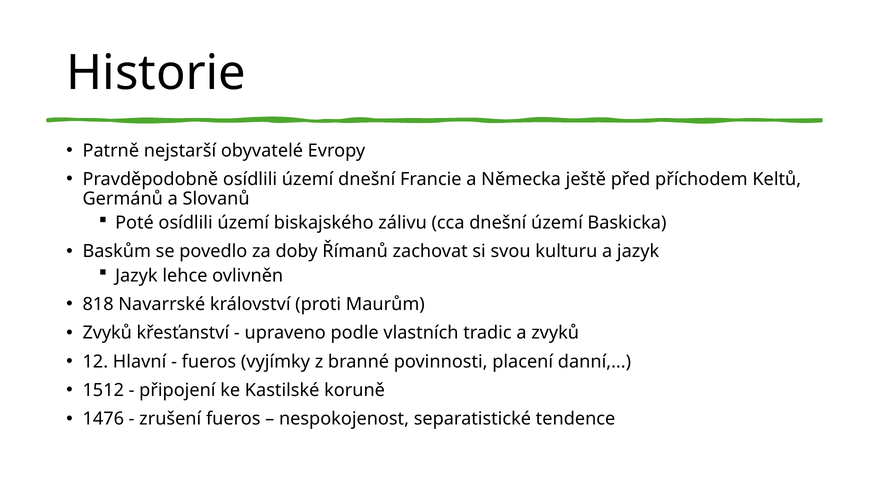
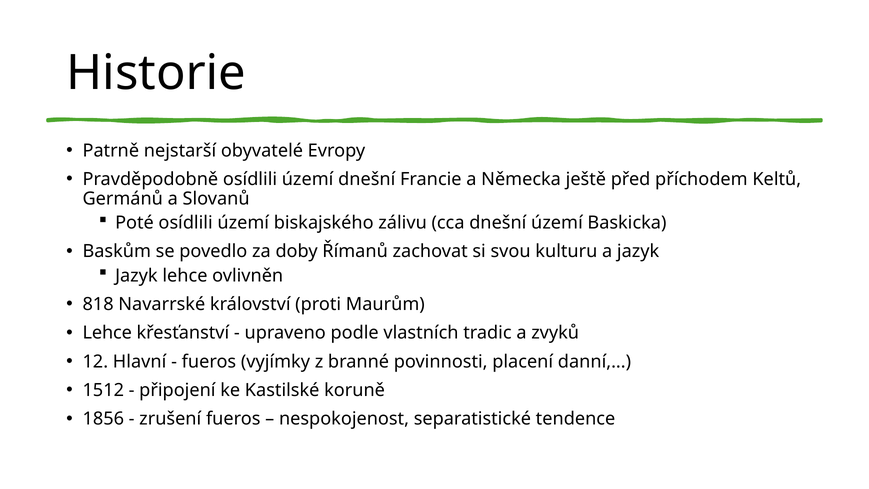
Zvyků: Zvyků -> Lehce (107, 333)
1476: 1476 -> 1856 (103, 419)
